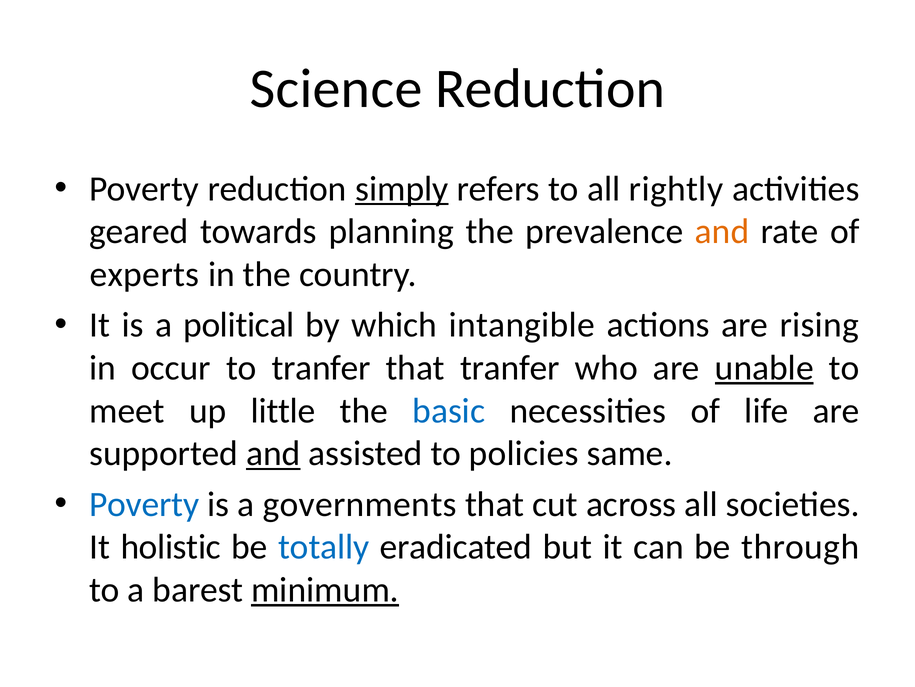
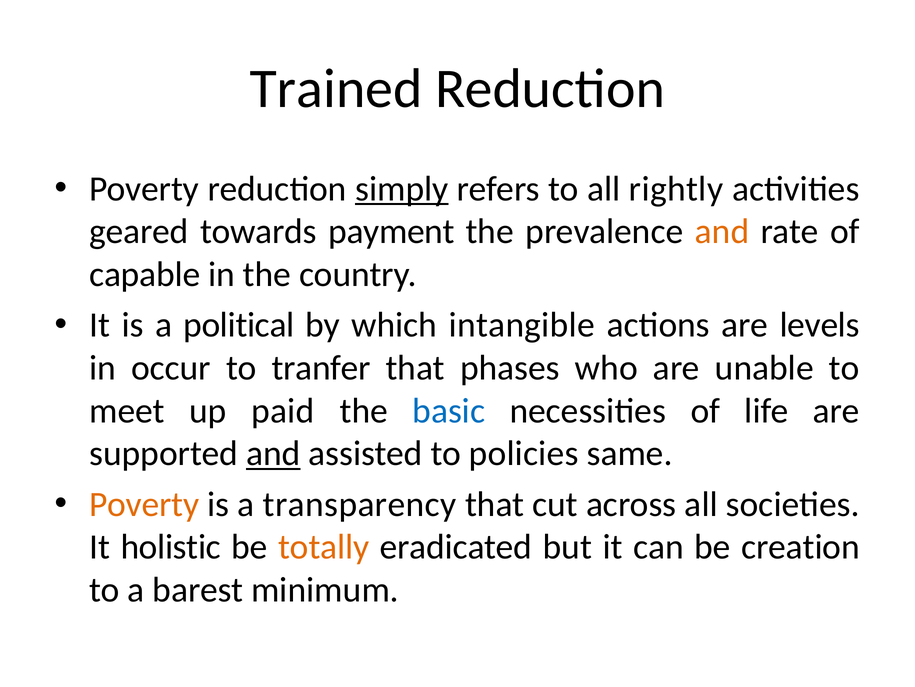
Science: Science -> Trained (336, 89)
planning: planning -> payment (391, 231)
experts: experts -> capable (145, 274)
rising: rising -> levels (820, 325)
that tranfer: tranfer -> phases (510, 368)
unable underline: present -> none (764, 368)
little: little -> paid (283, 410)
Poverty colour: blue -> orange (144, 504)
governments: governments -> transparency (360, 504)
totally colour: blue -> orange (324, 547)
through: through -> creation (801, 547)
minimum underline: present -> none (325, 589)
